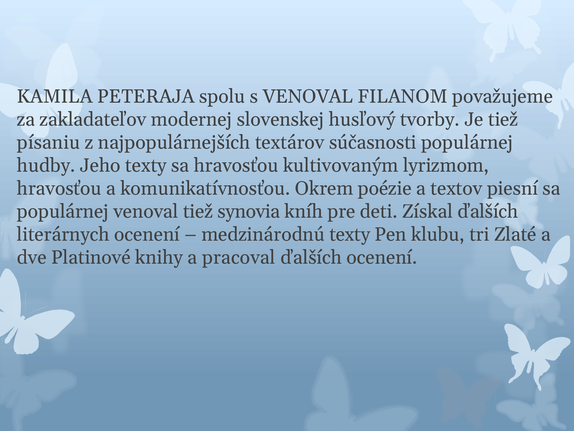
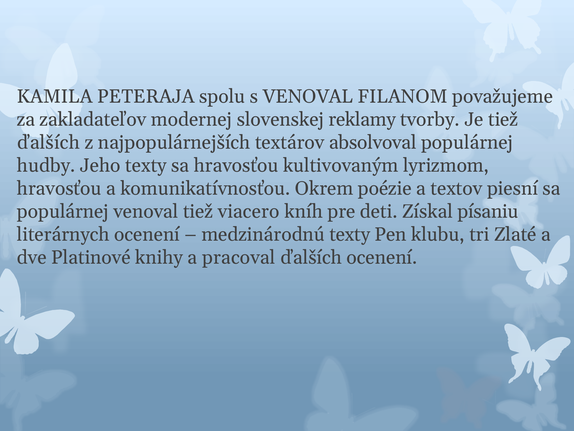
husľový: husľový -> reklamy (362, 119)
písaniu: písaniu -> ďalších (49, 142)
súčasnosti: súčasnosti -> absolvoval (373, 142)
synovia: synovia -> viacero (249, 211)
Získal ďalších: ďalších -> písaniu (488, 211)
